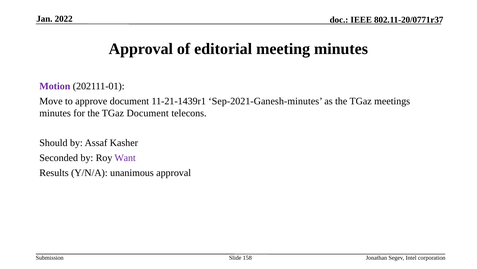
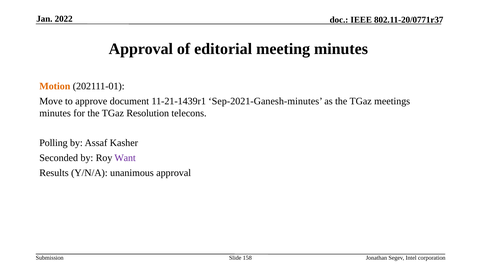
Motion colour: purple -> orange (55, 86)
TGaz Document: Document -> Resolution (148, 113)
Should: Should -> Polling (54, 143)
